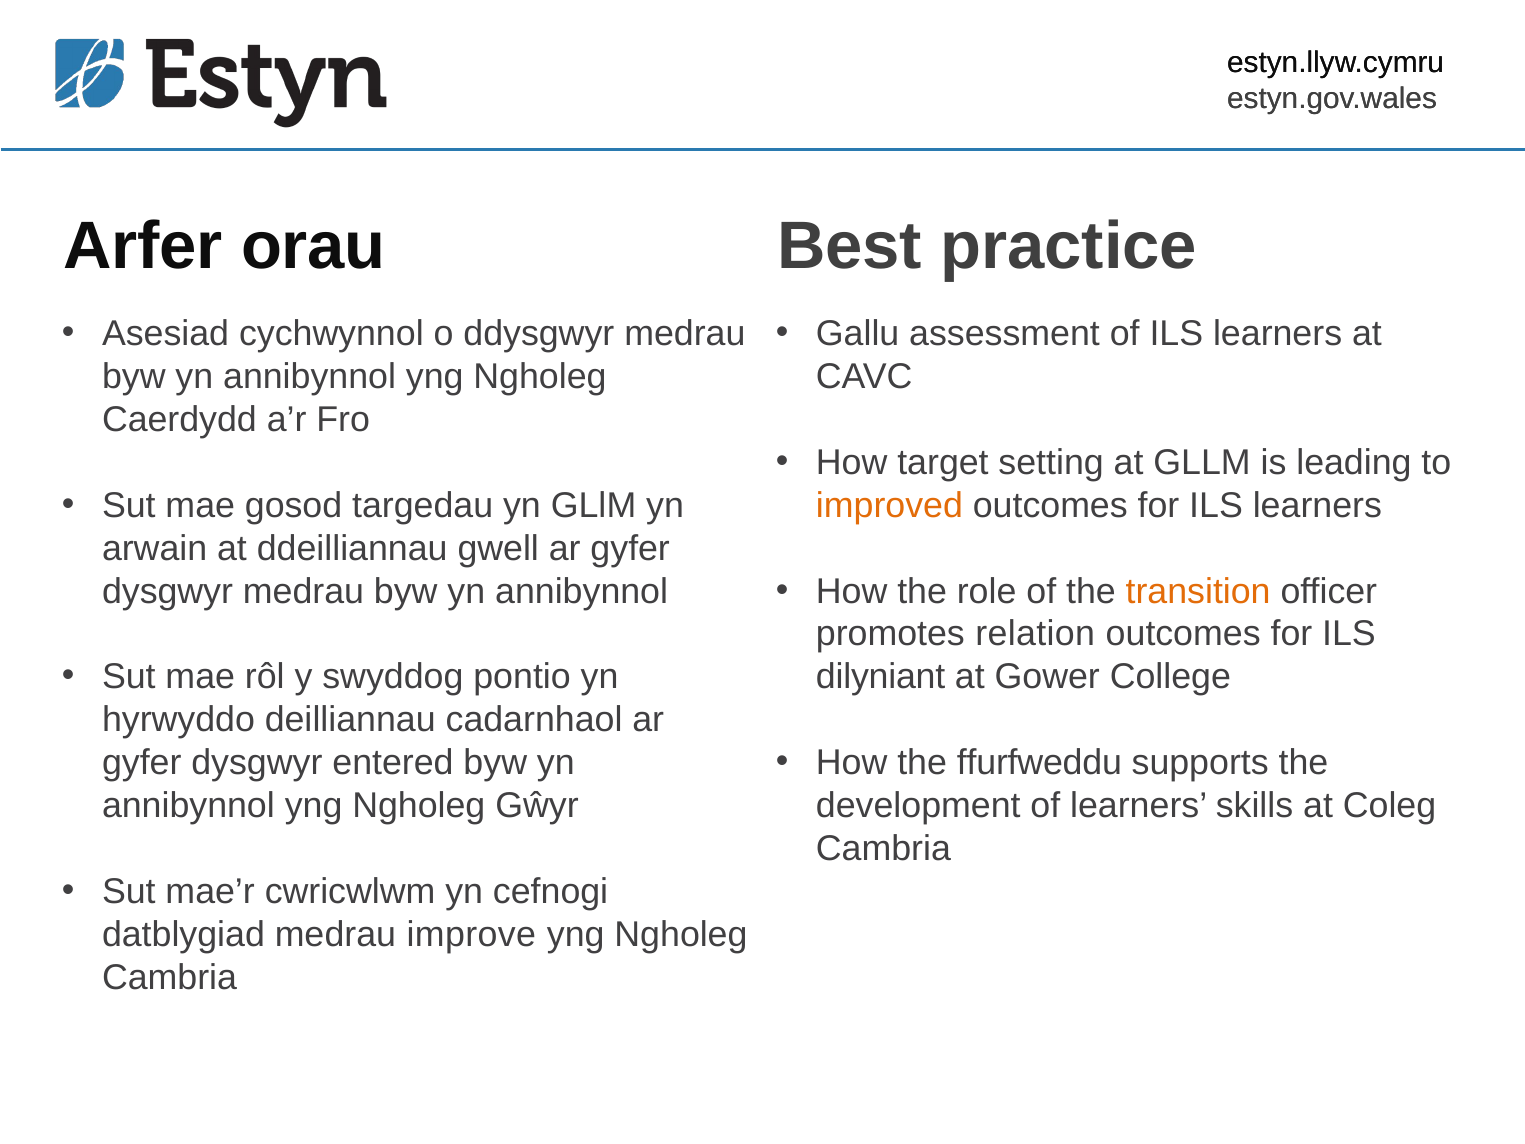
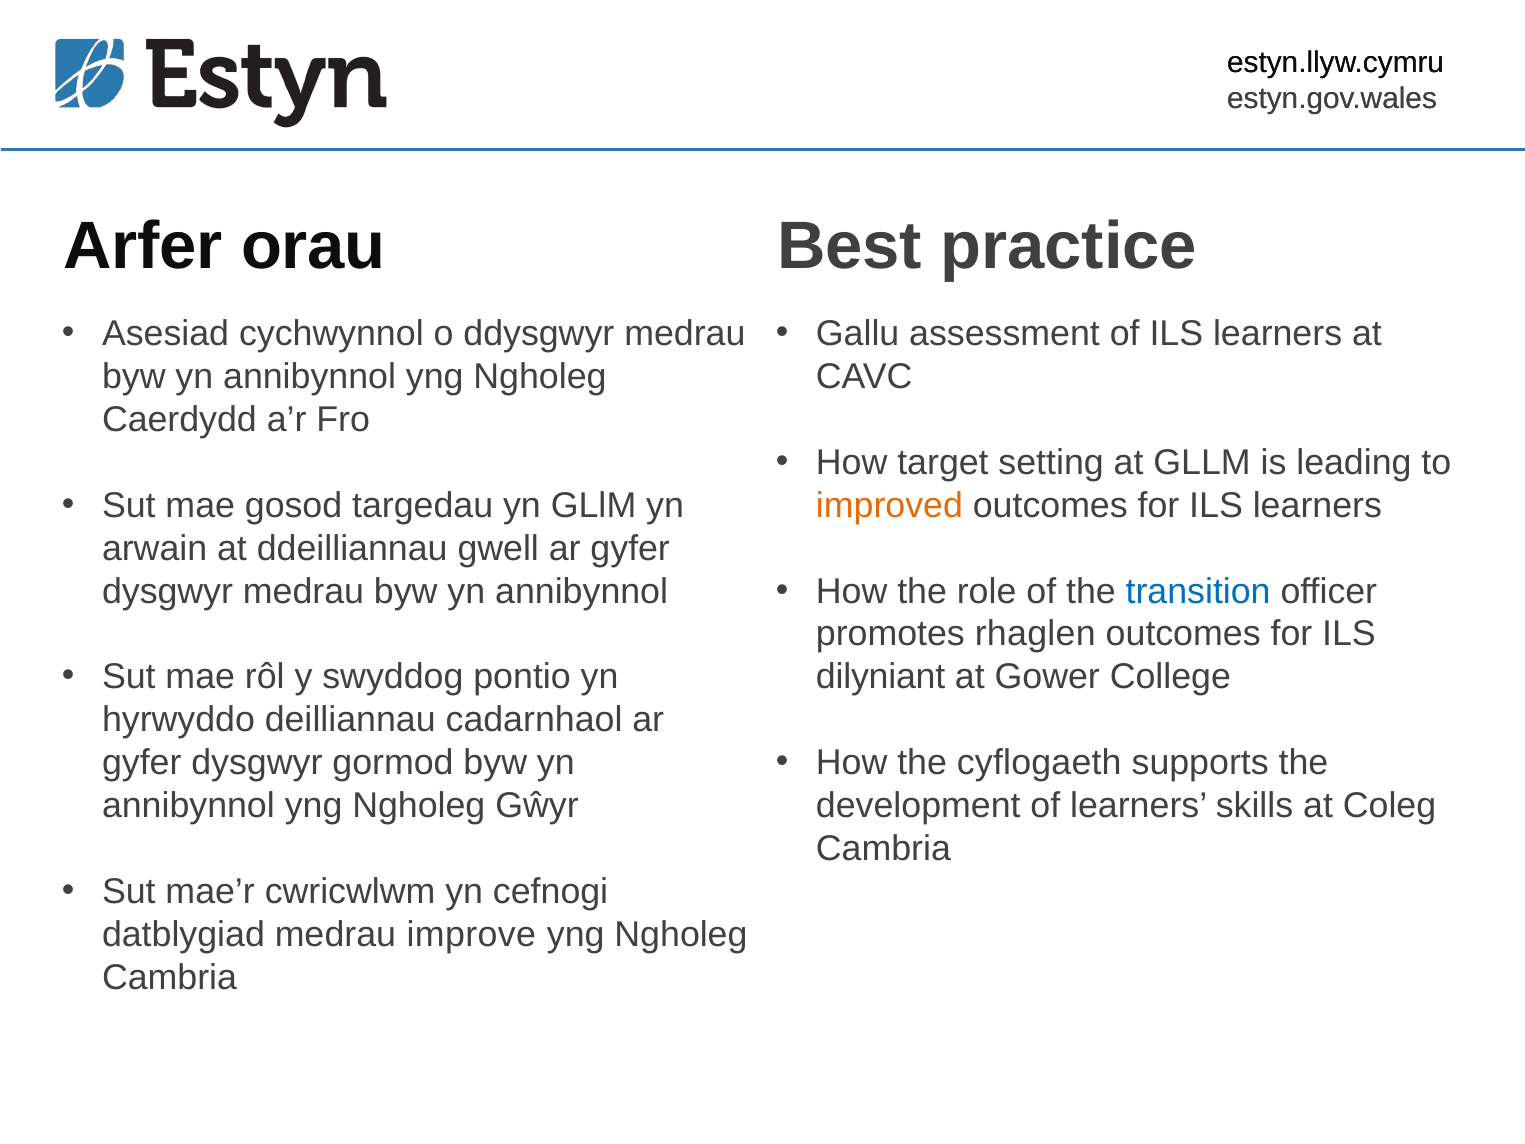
transition colour: orange -> blue (1198, 591)
relation: relation -> rhaglen (1035, 634)
ffurfweddu: ffurfweddu -> cyflogaeth (1039, 763)
entered: entered -> gormod (393, 763)
